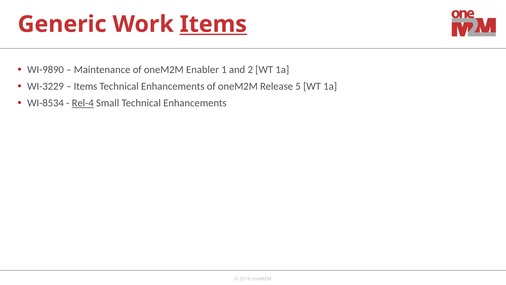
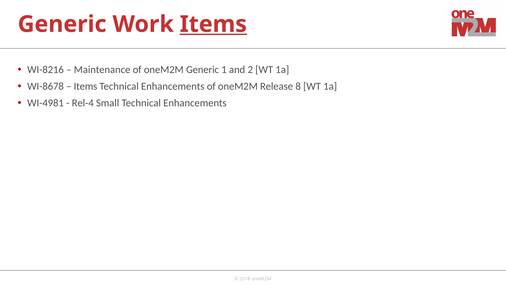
WI-9890: WI-9890 -> WI-8216 (46, 70)
of oneM2M Enabler: Enabler -> Generic (203, 70)
WI-3229: WI-3229 -> WI-8678 (46, 86)
5: 5 -> 8 (298, 86)
WI-8534: WI-8534 -> WI-4981 (46, 103)
Rel-4 underline: present -> none (83, 103)
